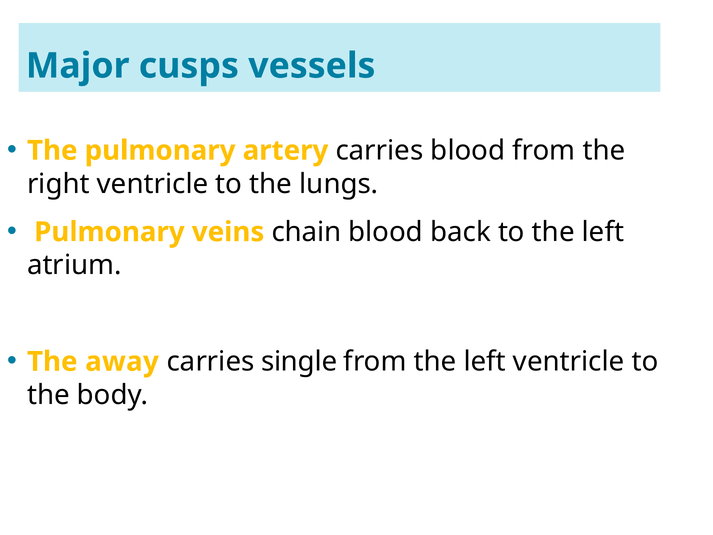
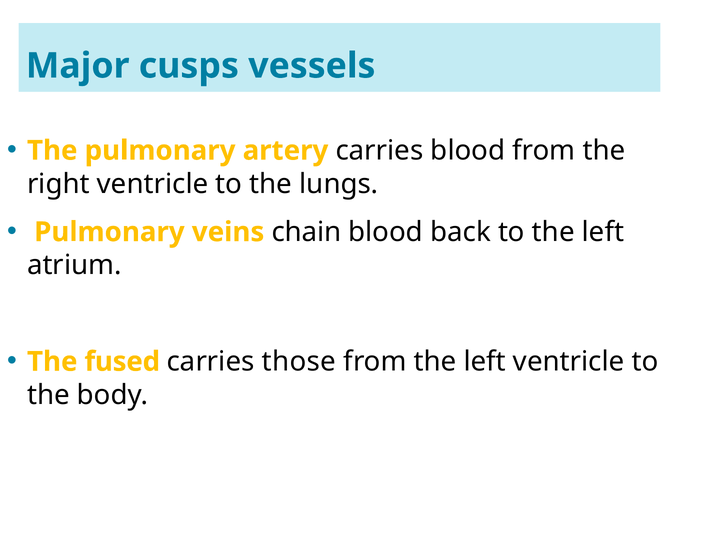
away: away -> fused (122, 361)
single: single -> those (299, 361)
